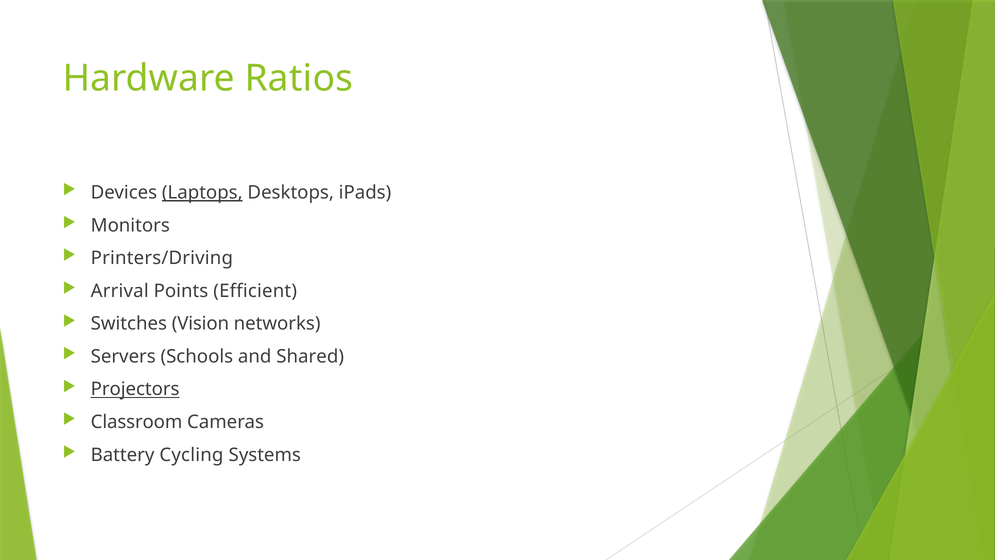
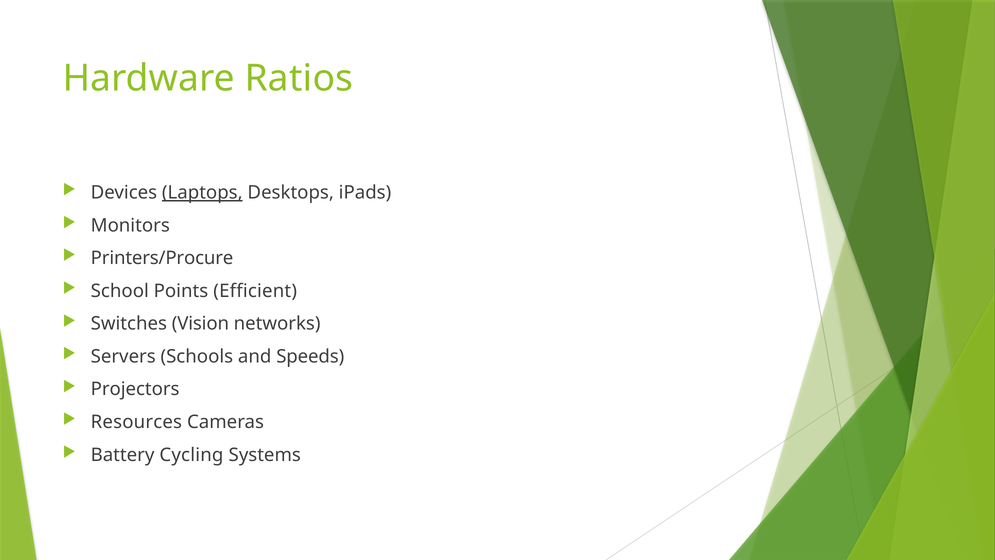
Printers/Driving: Printers/Driving -> Printers/Procure (162, 258)
Arrival: Arrival -> School (120, 291)
Shared: Shared -> Speeds (310, 356)
Projectors underline: present -> none (135, 389)
Classroom: Classroom -> Resources (136, 422)
